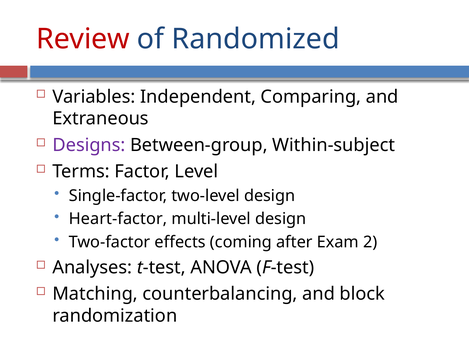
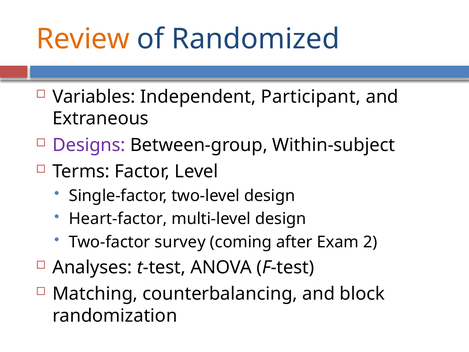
Review colour: red -> orange (83, 39)
Comparing: Comparing -> Participant (311, 97)
effects: effects -> survey (180, 242)
